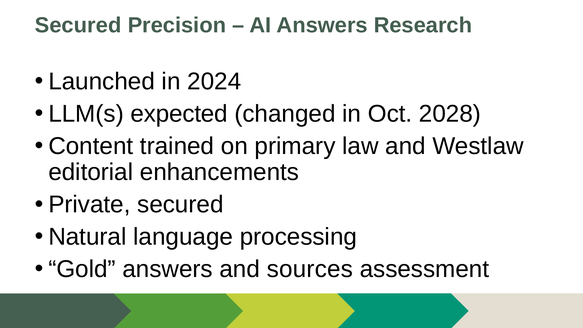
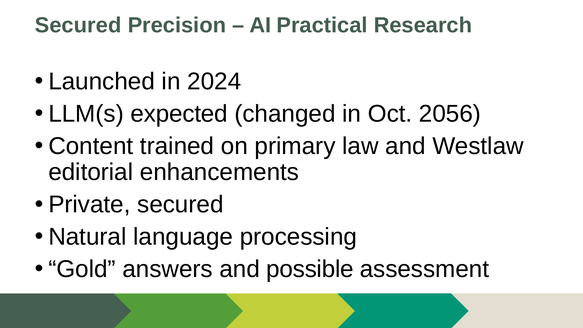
AI Answers: Answers -> Practical (322, 25)
2028: 2028 -> 2056 (450, 114)
sources: sources -> possible (310, 269)
